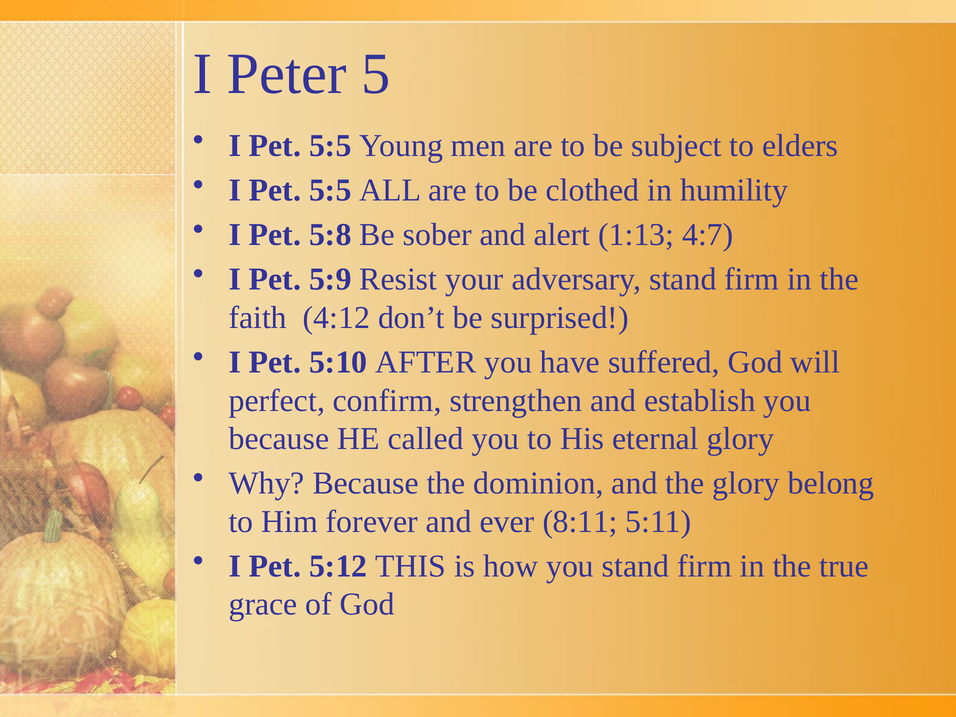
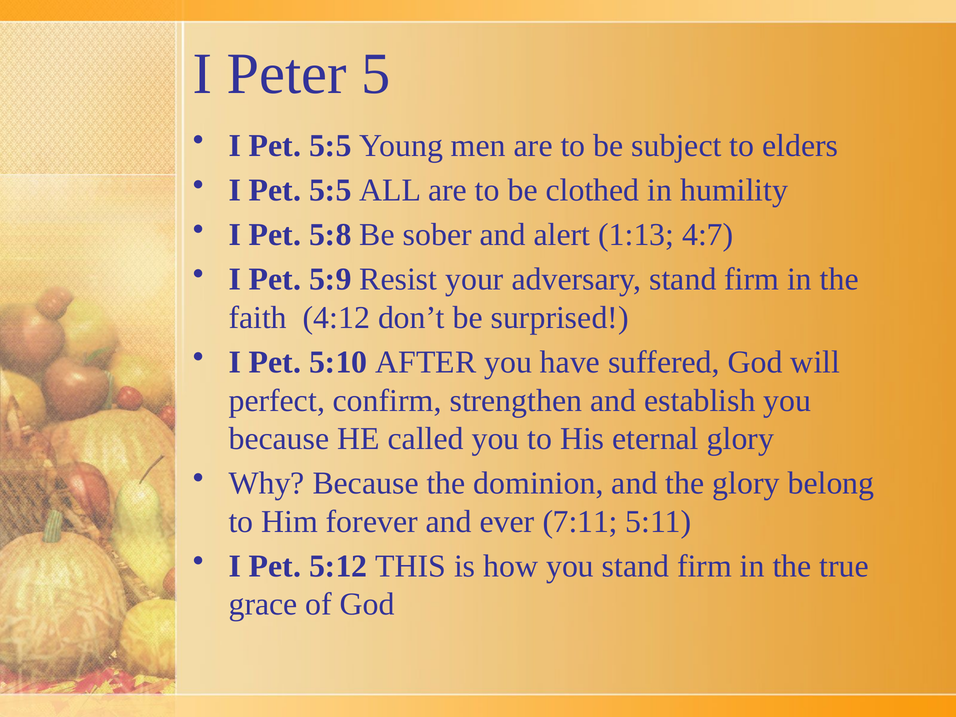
8:11: 8:11 -> 7:11 (580, 522)
